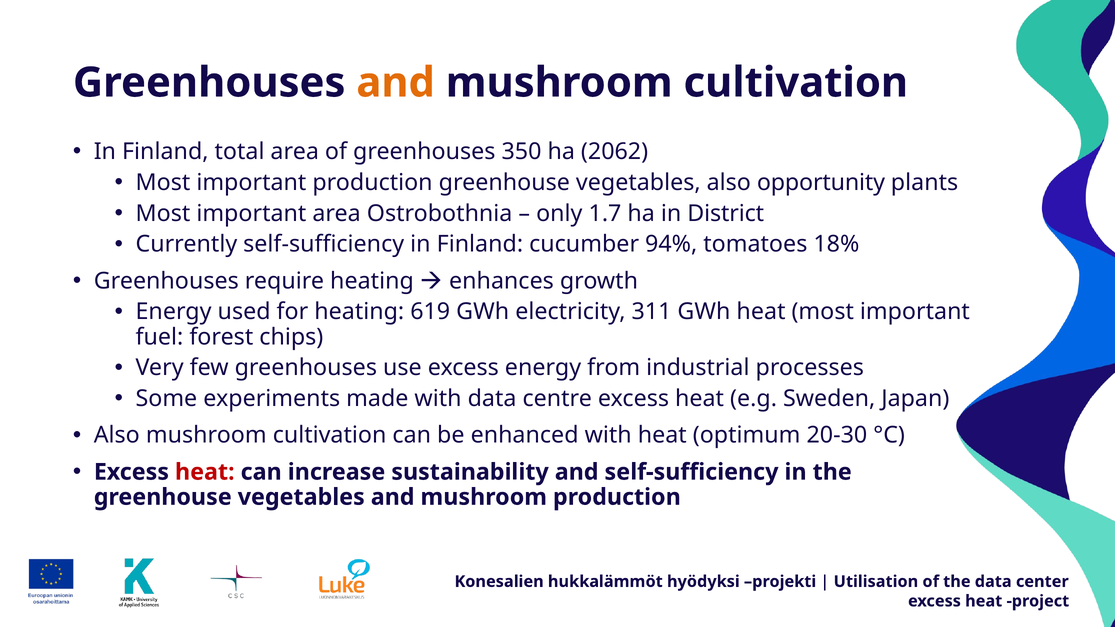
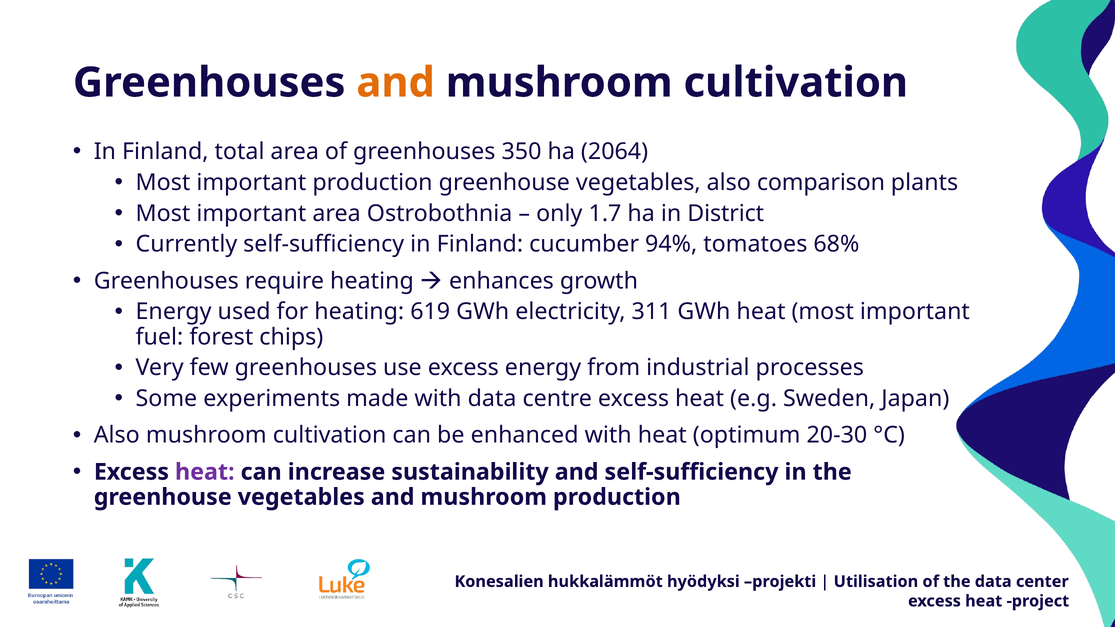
2062: 2062 -> 2064 (615, 152)
opportunity: opportunity -> comparison (821, 183)
18%: 18% -> 68% (836, 244)
heat colour: red -> purple (205, 472)
